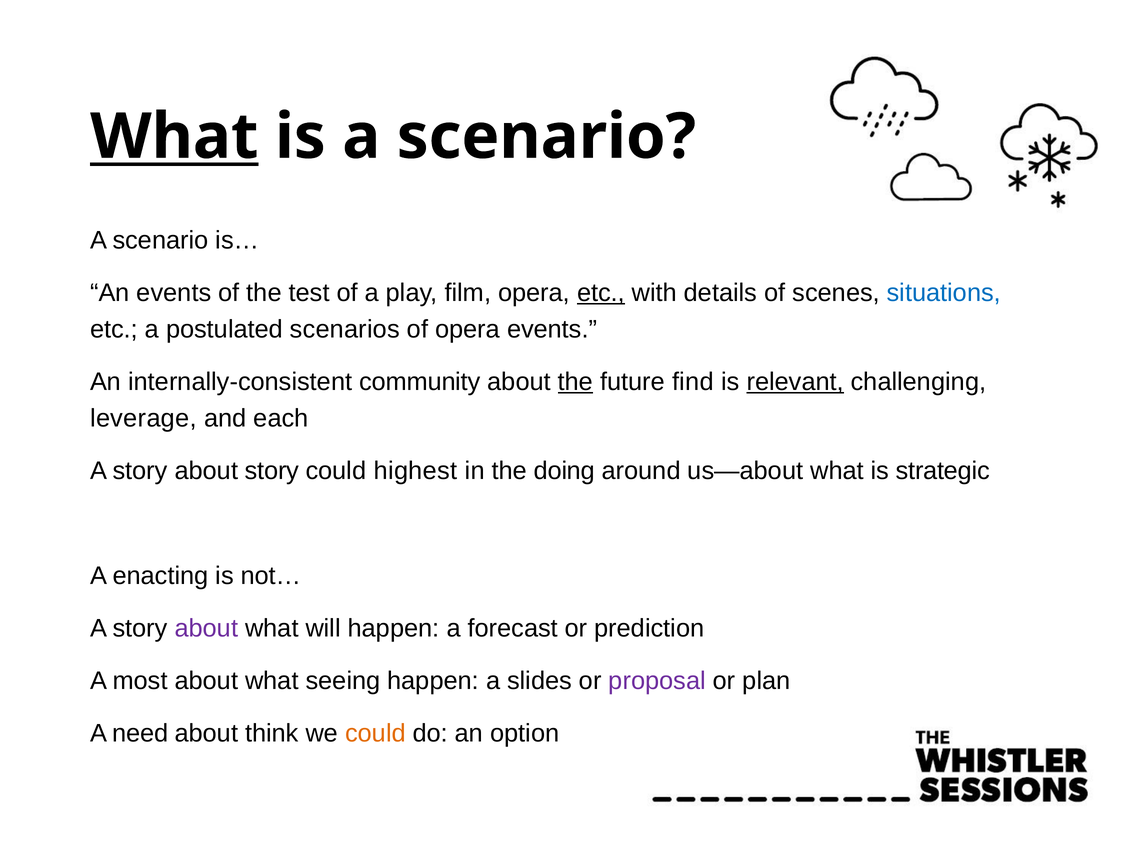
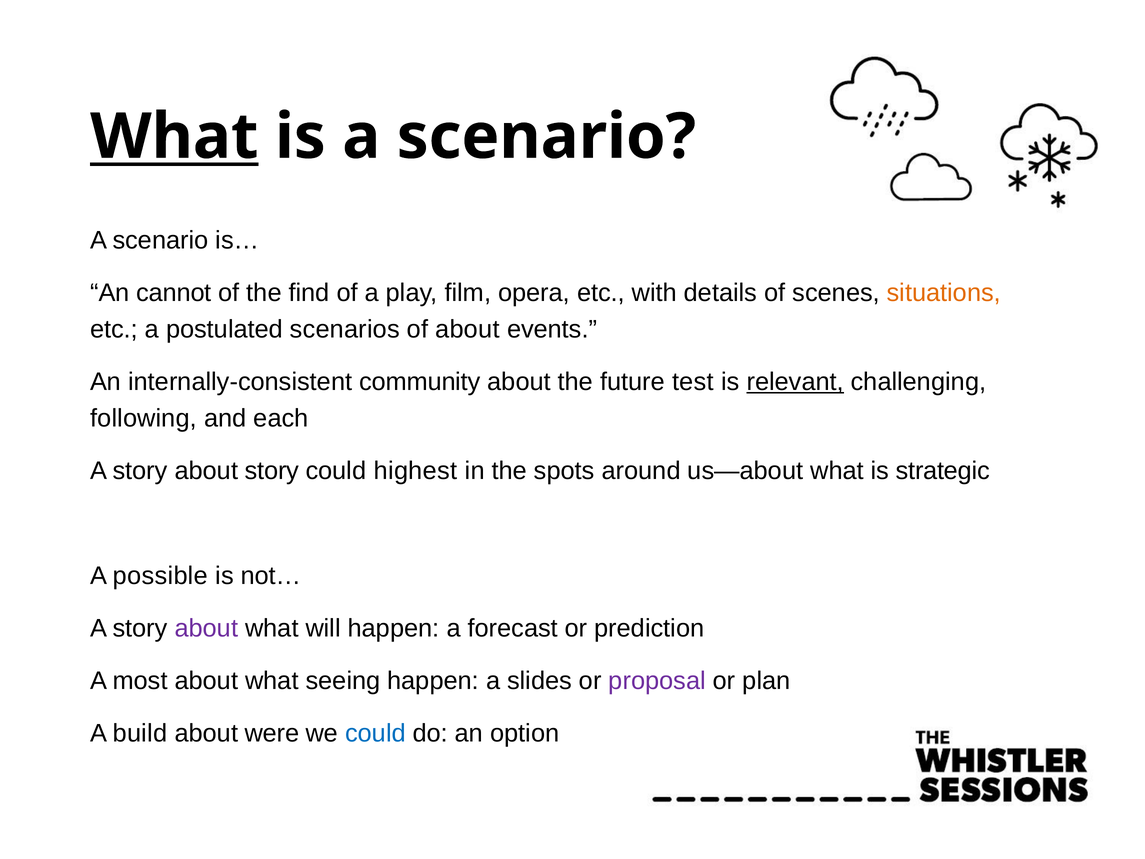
An events: events -> cannot (174, 293)
test: test -> find (309, 293)
etc underline: present -> none (601, 293)
situations colour: blue -> orange (944, 293)
of opera: opera -> about (467, 329)
the underline: present -> none (575, 382)
find: find -> test (693, 382)
leverage: leverage -> following (144, 418)
doing: doing -> spots (564, 471)
enacting: enacting -> possible (160, 576)
need: need -> build (140, 733)
think: think -> were (272, 733)
could colour: orange -> blue (375, 733)
